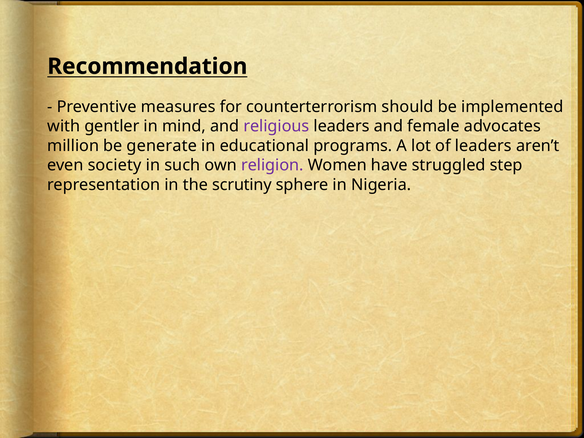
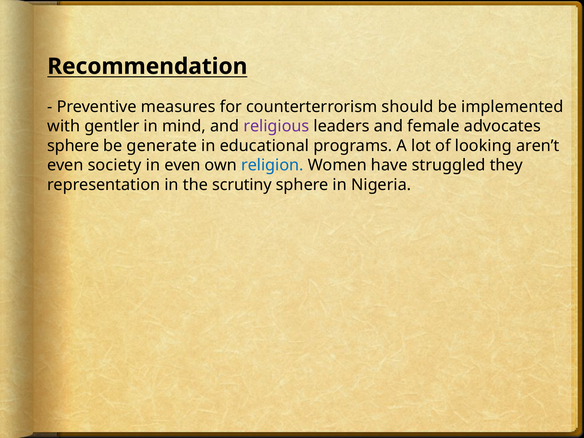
million: million -> sphere (73, 146)
of leaders: leaders -> looking (483, 146)
in such: such -> even (182, 165)
religion colour: purple -> blue (272, 165)
step: step -> they (506, 165)
